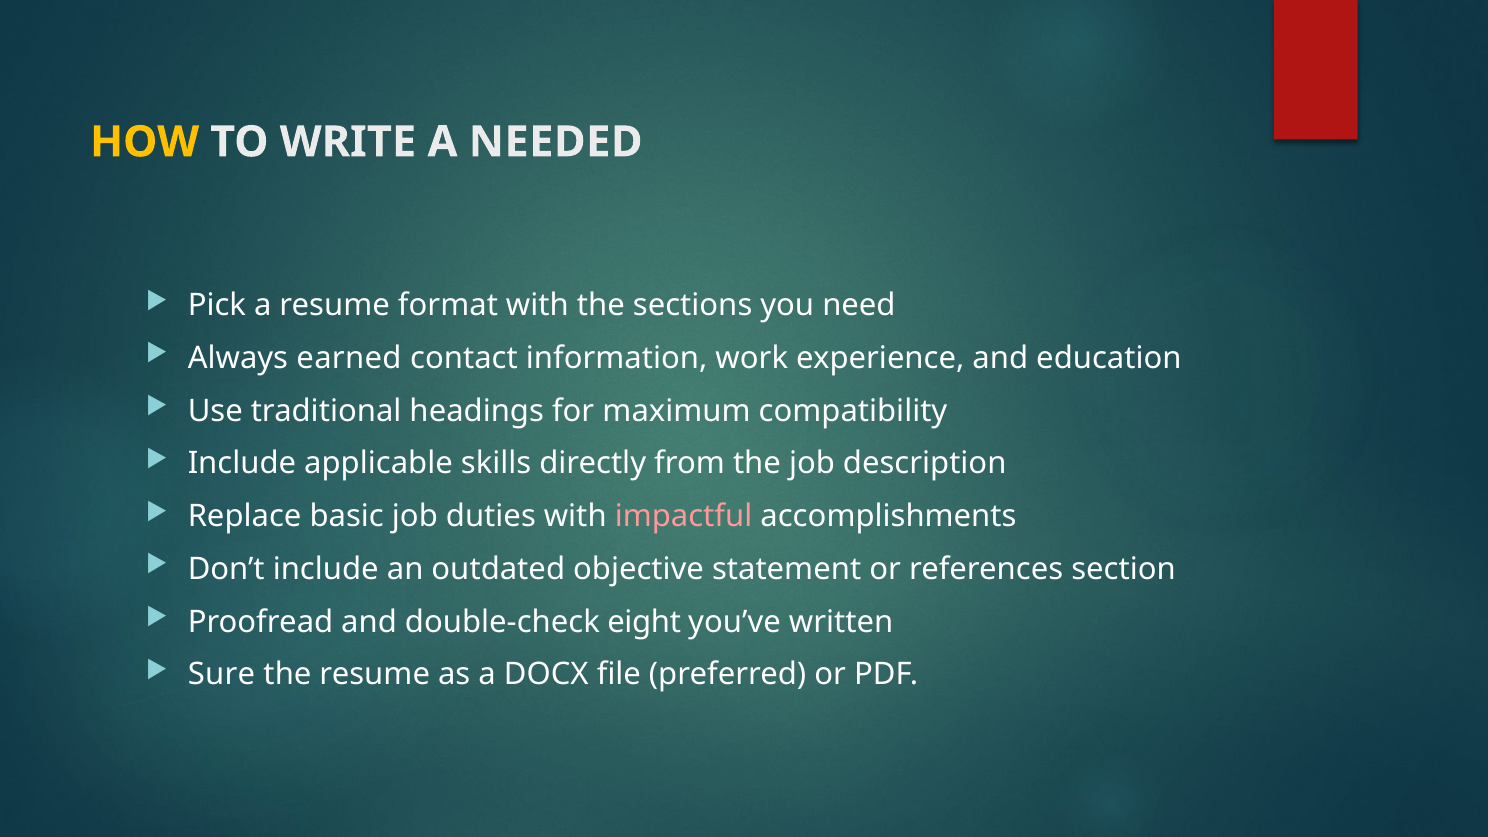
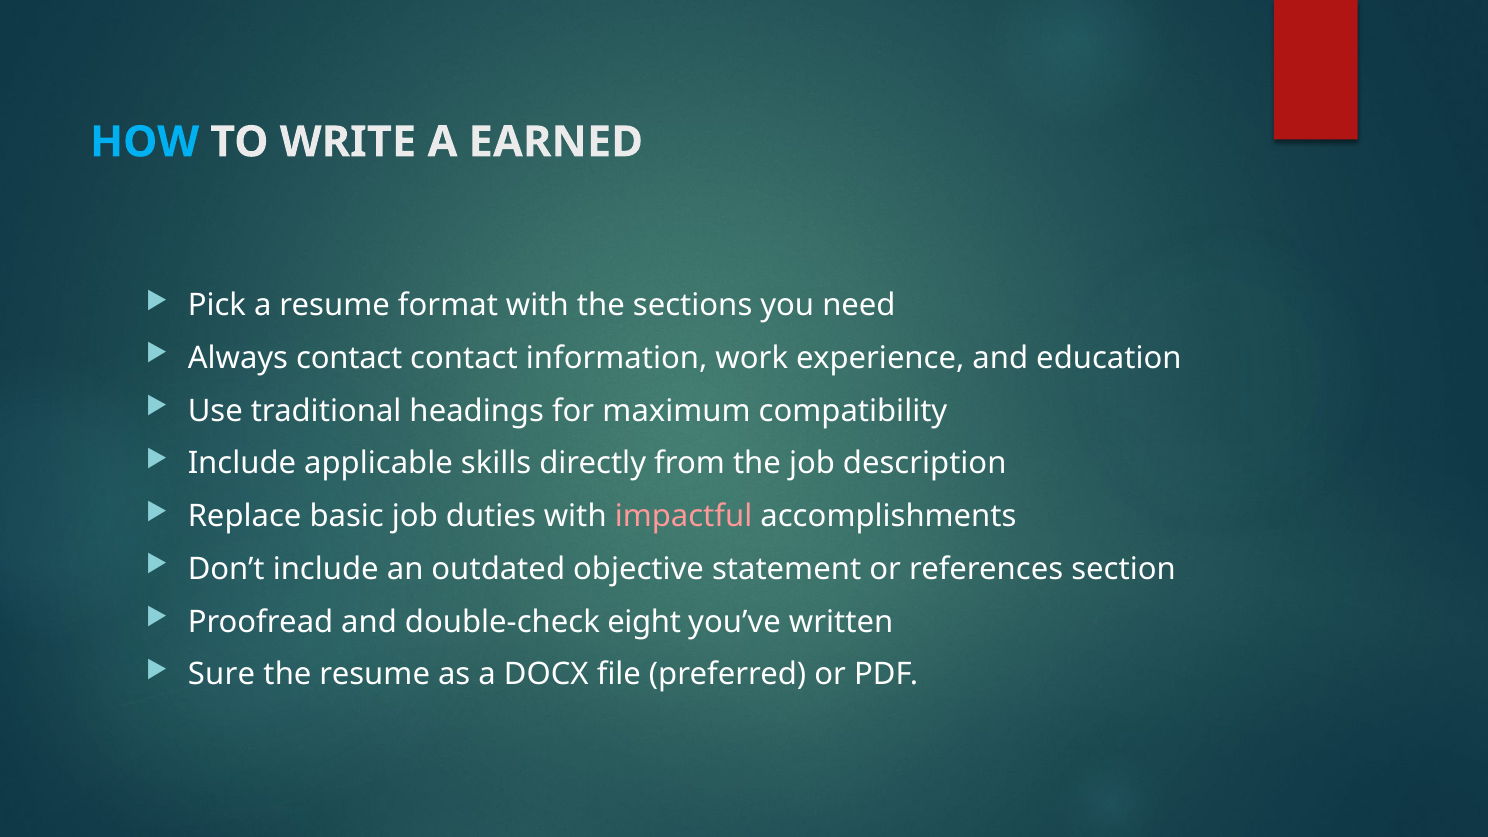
HOW colour: yellow -> light blue (145, 142)
NEEDED: NEEDED -> EARNED (556, 142)
Always earned: earned -> contact (349, 358)
